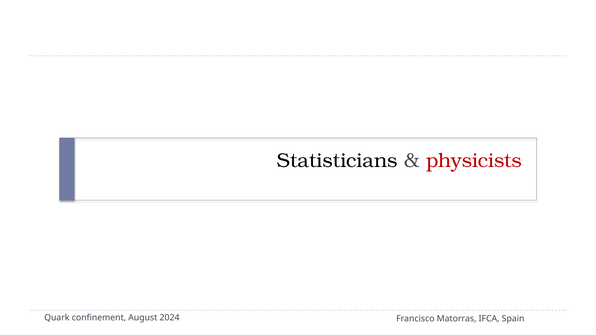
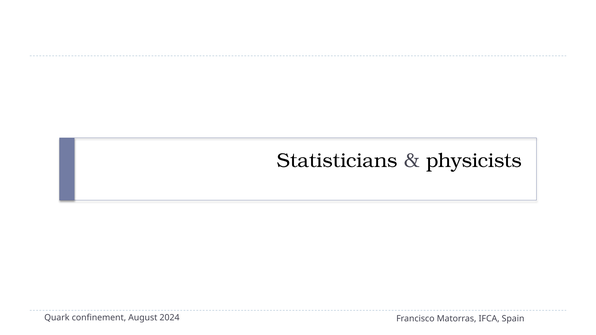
physicists colour: red -> black (474, 161)
